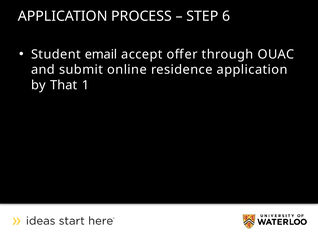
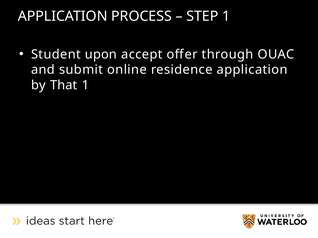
STEP 6: 6 -> 1 (226, 16)
email: email -> upon (101, 54)
